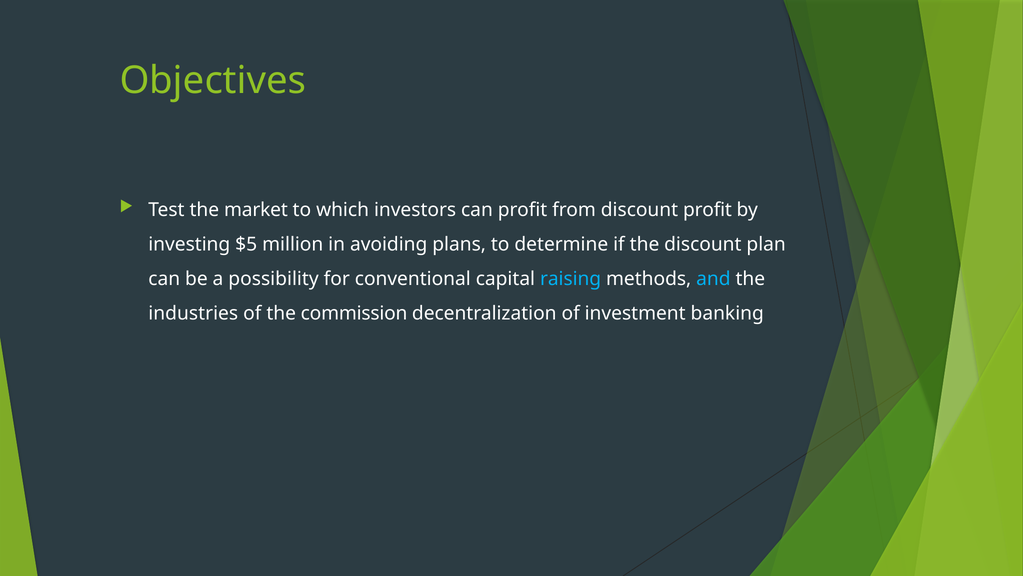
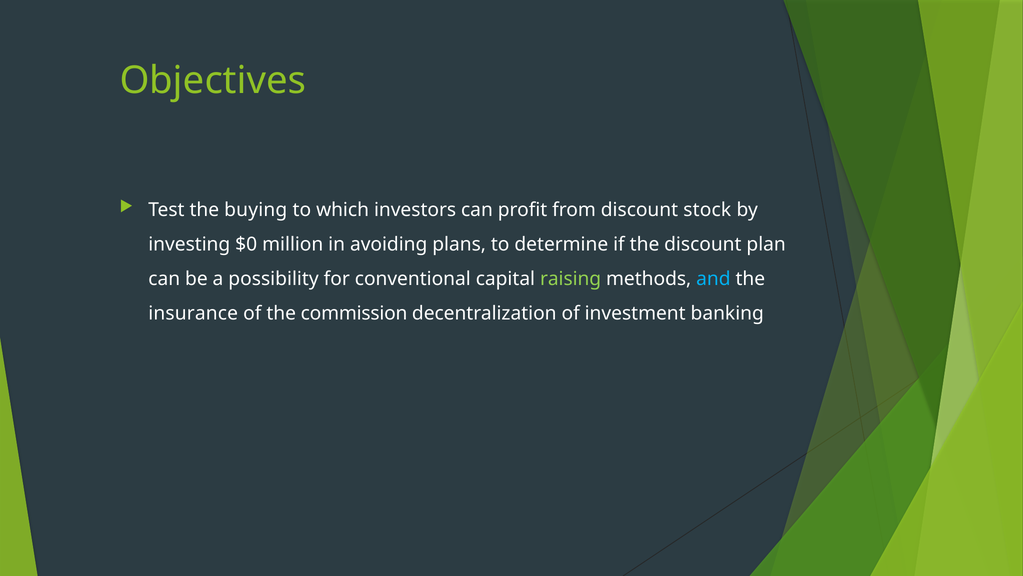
market: market -> buying (256, 209)
discount profit: profit -> stock (707, 209)
$5: $5 -> $0 (246, 244)
raising colour: light blue -> light green (571, 279)
industries: industries -> insurance (193, 313)
